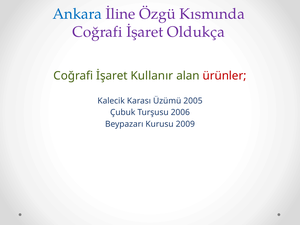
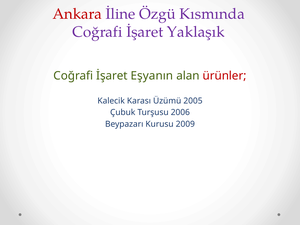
Ankara colour: blue -> red (77, 14)
Oldukça: Oldukça -> Yaklaşık (196, 32)
Kullanır: Kullanır -> Eşyanın (152, 76)
